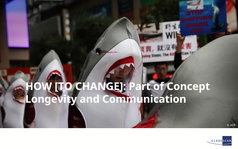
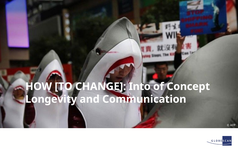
Part: Part -> Into (140, 86)
